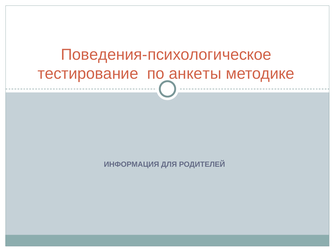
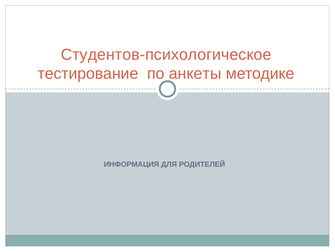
Поведения-психологическое: Поведения-психологическое -> Студентов-психологическое (166, 54)
